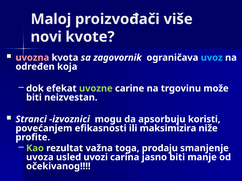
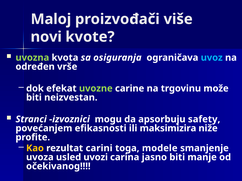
uvozna colour: pink -> light green (32, 58)
zagovornik: zagovornik -> osiguranja (117, 58)
koja: koja -> vrše (67, 67)
koristi: koristi -> safety (204, 120)
Kao colour: light green -> yellow (35, 149)
važna: važna -> carini (99, 149)
prodaju: prodaju -> modele (160, 149)
